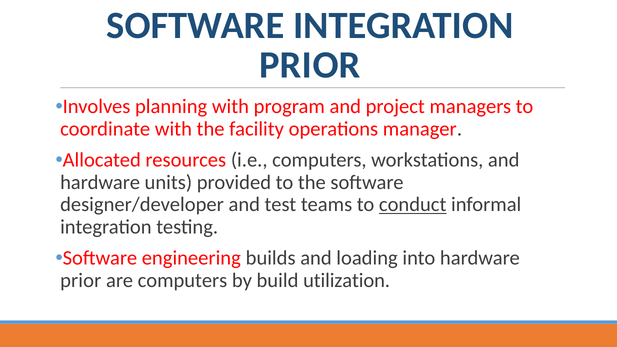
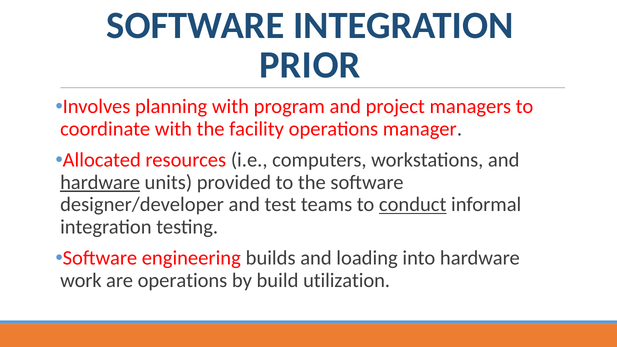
hardware underline: none -> present (100, 182)
prior: prior -> work (81, 280)
are computers: computers -> operations (182, 280)
